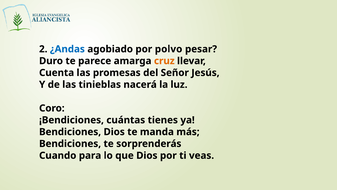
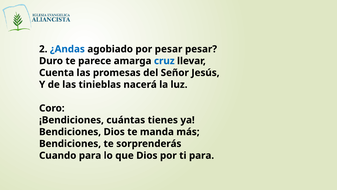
por polvo: polvo -> pesar (169, 49)
cruz colour: orange -> blue (164, 61)
ti veas: veas -> para (202, 155)
